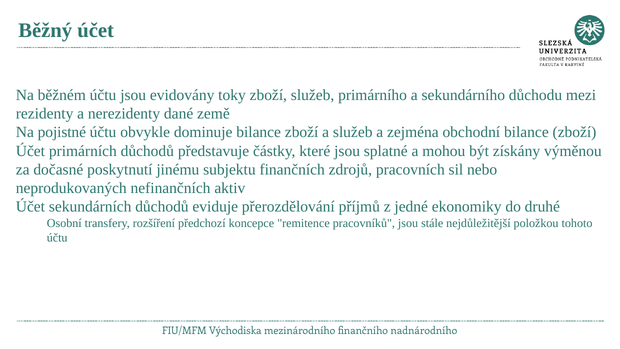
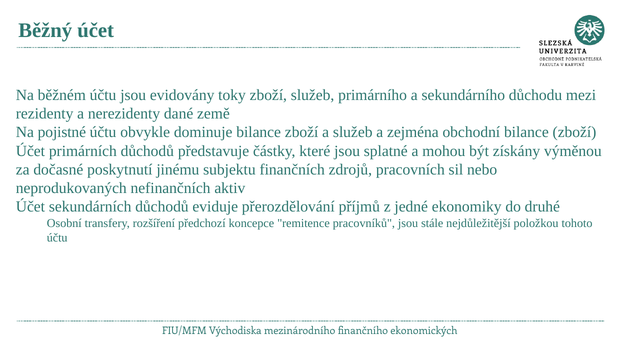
nadnárodního: nadnárodního -> ekonomických (424, 331)
